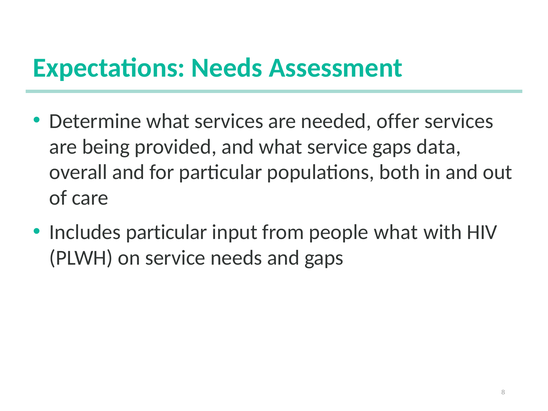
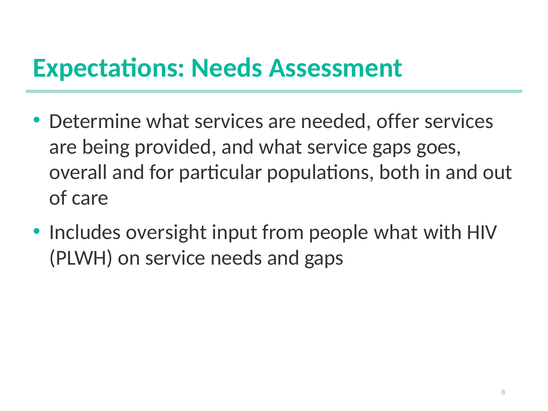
data: data -> goes (439, 147)
Includes particular: particular -> oversight (166, 232)
